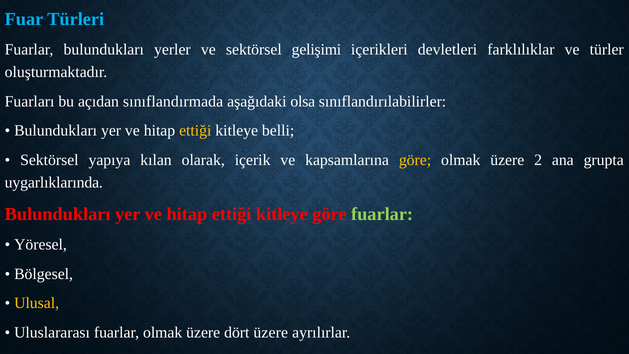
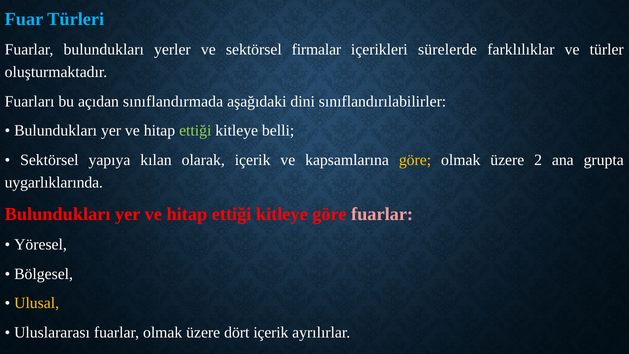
gelişimi: gelişimi -> firmalar (316, 50)
devletleri: devletleri -> sürelerde (447, 50)
olsa: olsa -> dini (303, 101)
ettiği colour: yellow -> light green (195, 131)
fuarlar colour: light green -> pink (382, 214)
dört üzere: üzere -> içerik (271, 332)
